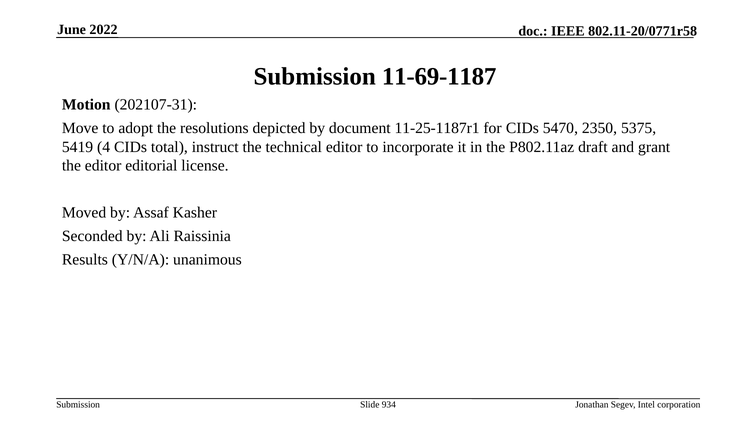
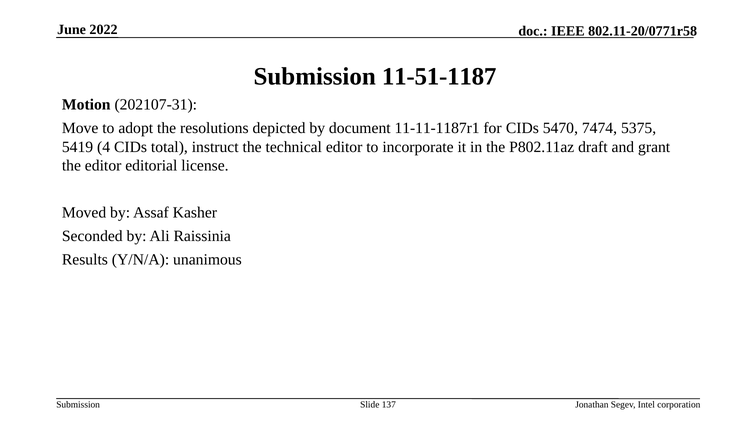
11-69-1187: 11-69-1187 -> 11-51-1187 (439, 77)
11-25-1187r1: 11-25-1187r1 -> 11-11-1187r1 (437, 128)
2350: 2350 -> 7474 (599, 128)
934: 934 -> 137 (389, 405)
